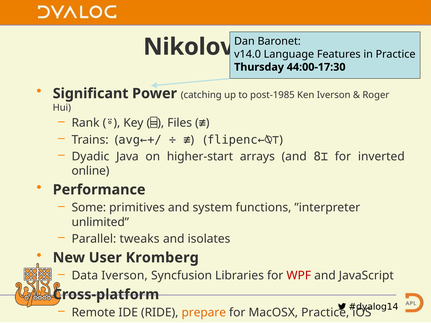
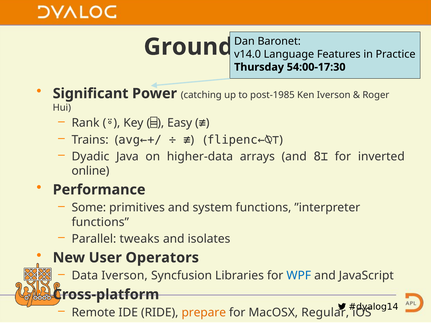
Nikolov: Nikolov -> Ground (188, 47)
44:00-17:30: 44:00-17:30 -> 54:00-17:30 (316, 67)
Files: Files -> Easy (180, 123)
higher-start: higher-start -> higher-data (200, 157)
unlimited: unlimited -> functions (100, 222)
Kromberg: Kromberg -> Operators (162, 258)
WPF colour: red -> blue (299, 276)
MacOSX Practice: Practice -> Regular (325, 313)
